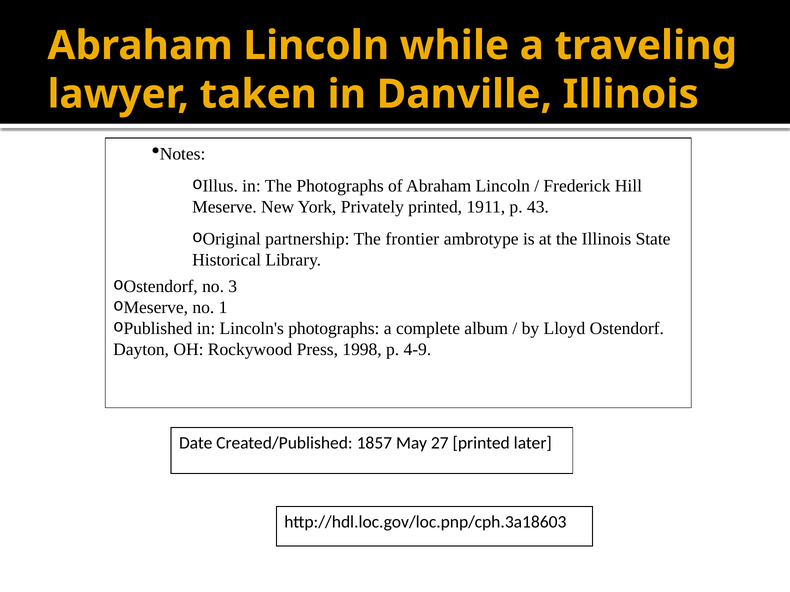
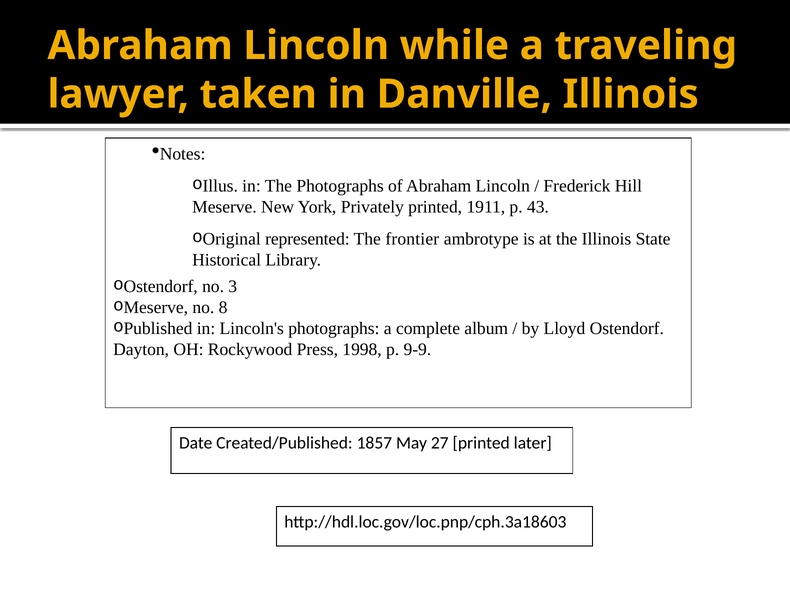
partnership: partnership -> represented (307, 239)
1: 1 -> 8 (223, 308)
4-9: 4-9 -> 9-9 (417, 350)
